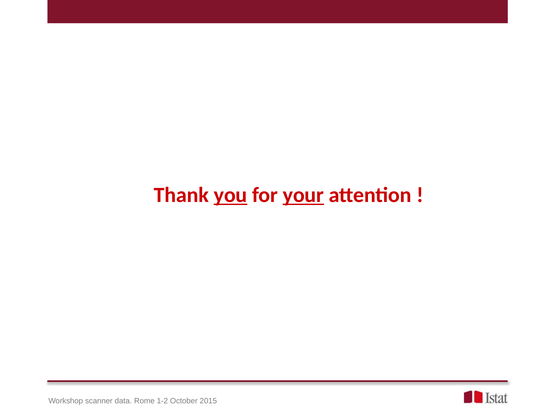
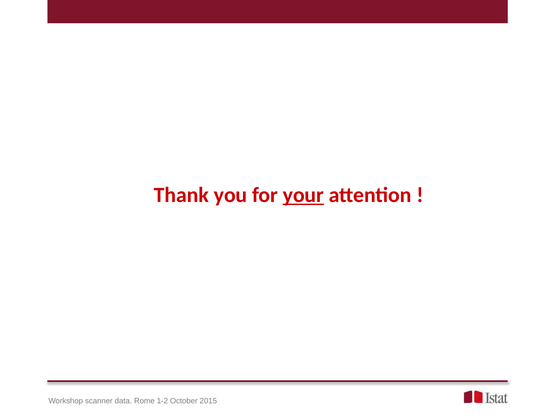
you underline: present -> none (231, 195)
